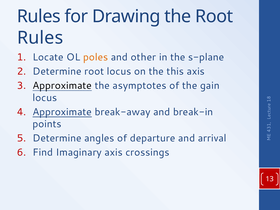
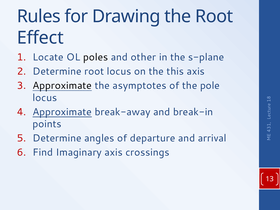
Rules: Rules -> Effect (40, 38)
poles colour: orange -> black (96, 57)
gain: gain -> pole (210, 86)
